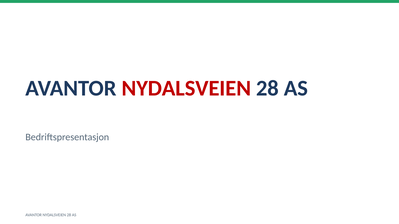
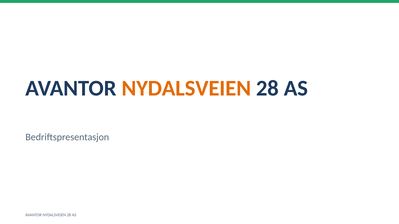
NYDALSVEIEN colour: red -> orange (186, 88)
